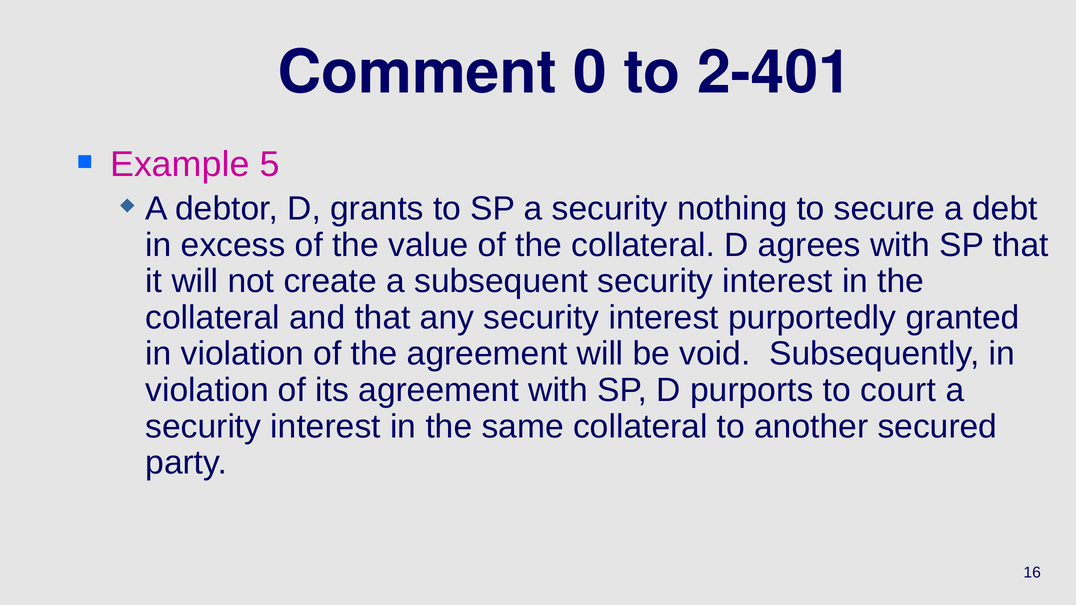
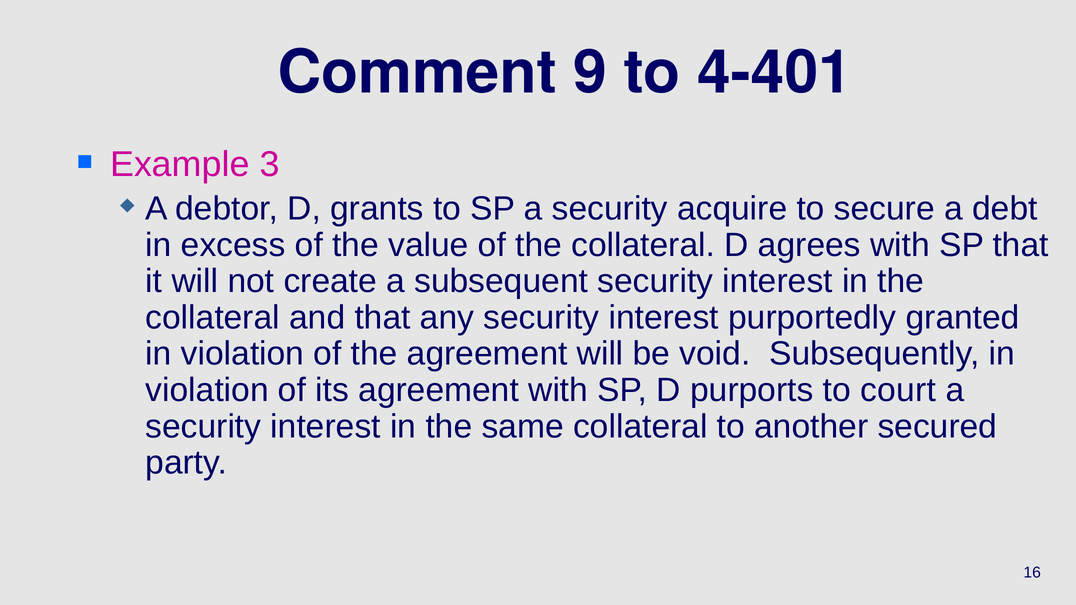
0: 0 -> 9 (590, 73)
2-401: 2-401 -> 4-401 (775, 73)
5: 5 -> 3 (270, 164)
nothing: nothing -> acquire (732, 209)
